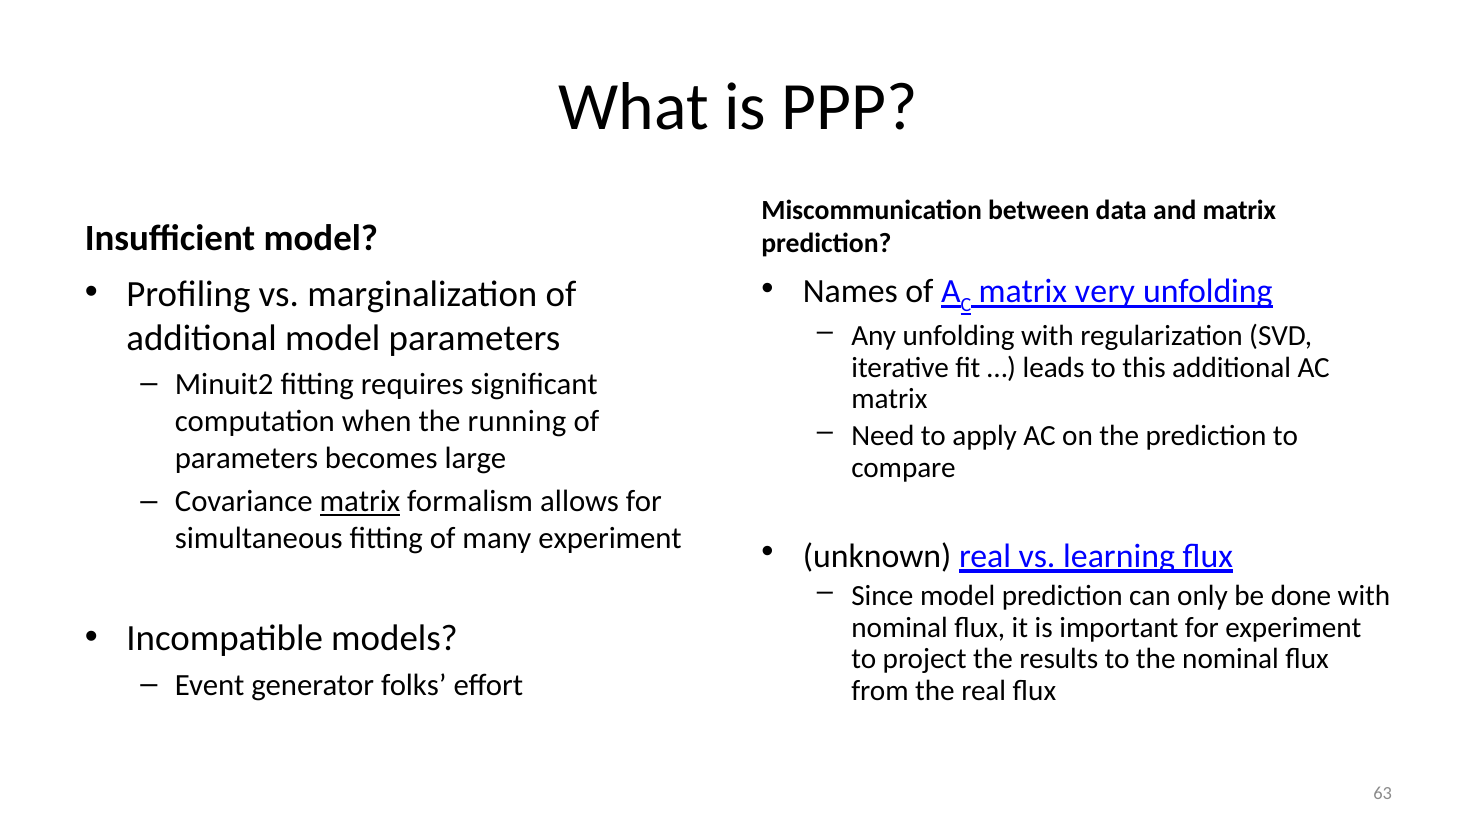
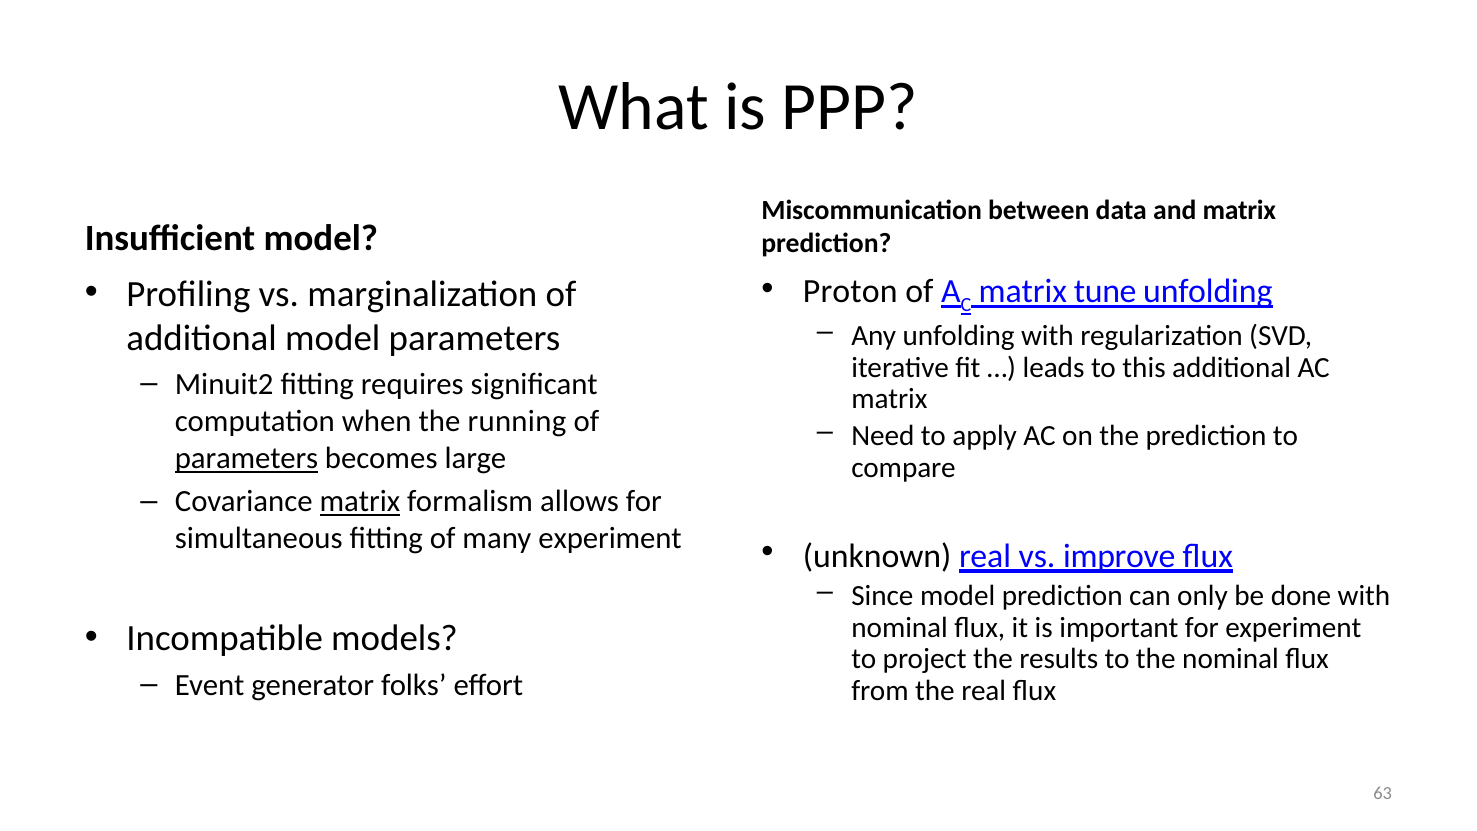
Names: Names -> Proton (850, 292)
very: very -> tune (1105, 292)
parameters underline: none -> present (247, 458)
learning: learning -> improve (1119, 556)
